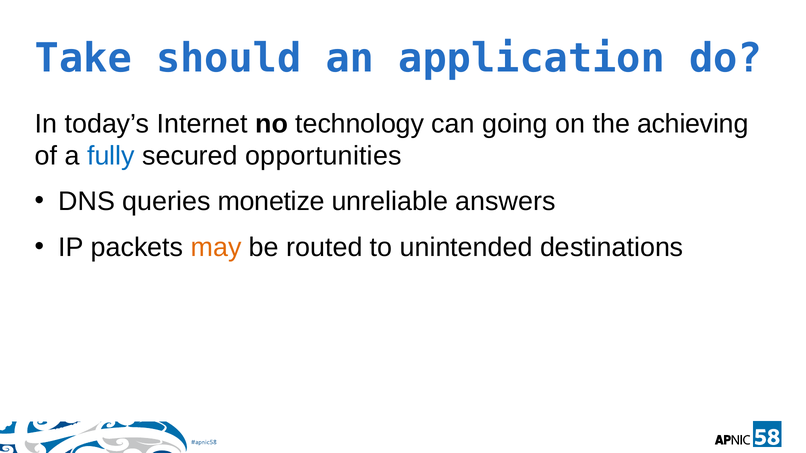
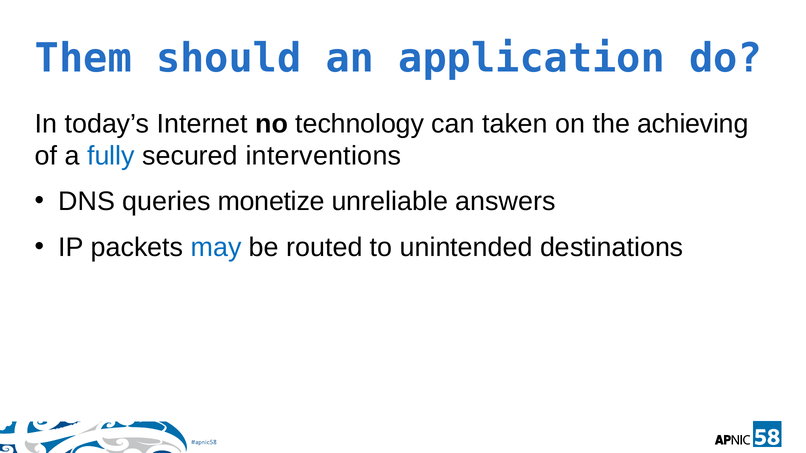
Take: Take -> Them (83, 59)
going: going -> taken (515, 124)
opportunities: opportunities -> interventions (323, 156)
may colour: orange -> blue (216, 247)
